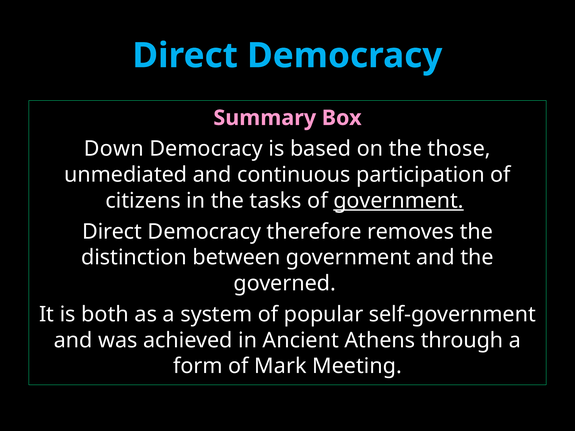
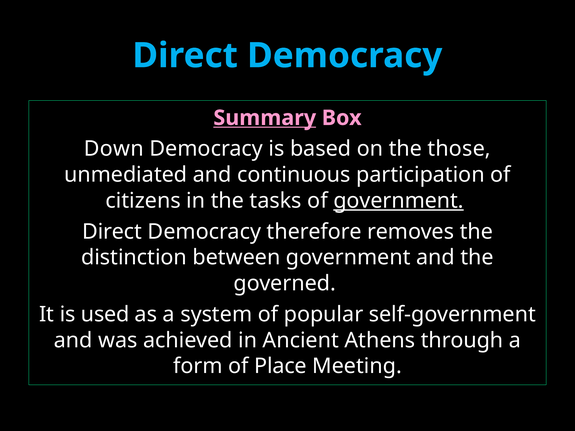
Summary underline: none -> present (265, 118)
both: both -> used (105, 315)
Mark: Mark -> Place (281, 366)
